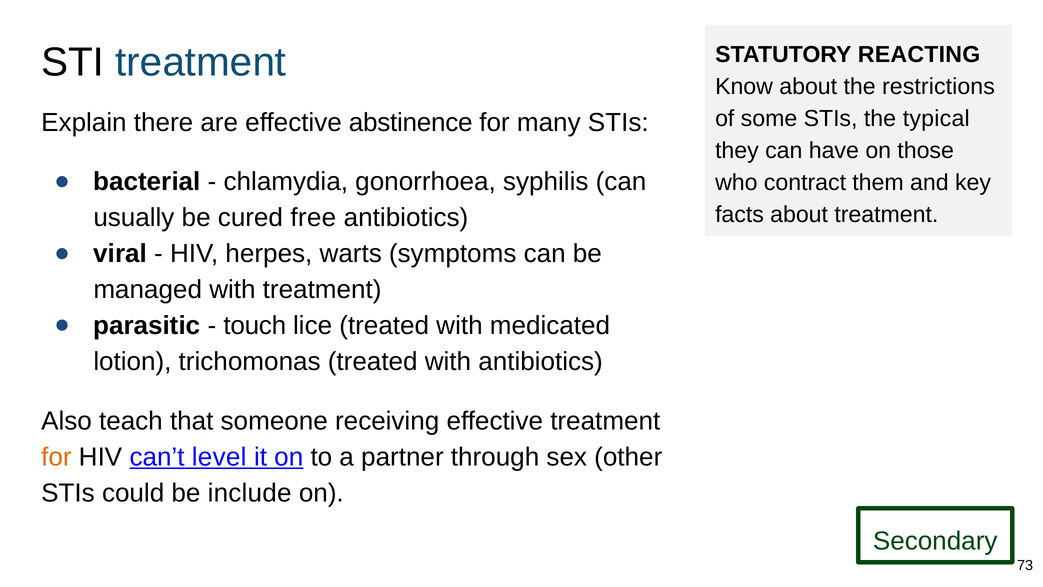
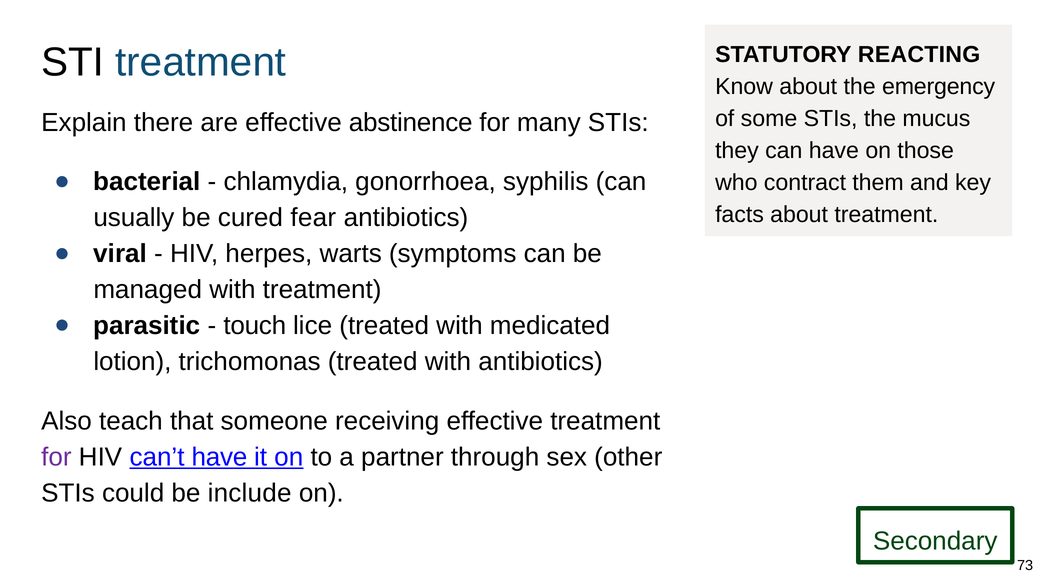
restrictions: restrictions -> emergency (939, 87)
typical: typical -> mucus (936, 119)
free: free -> fear (313, 218)
for colour: orange -> purple (56, 457)
can’t level: level -> have (219, 457)
